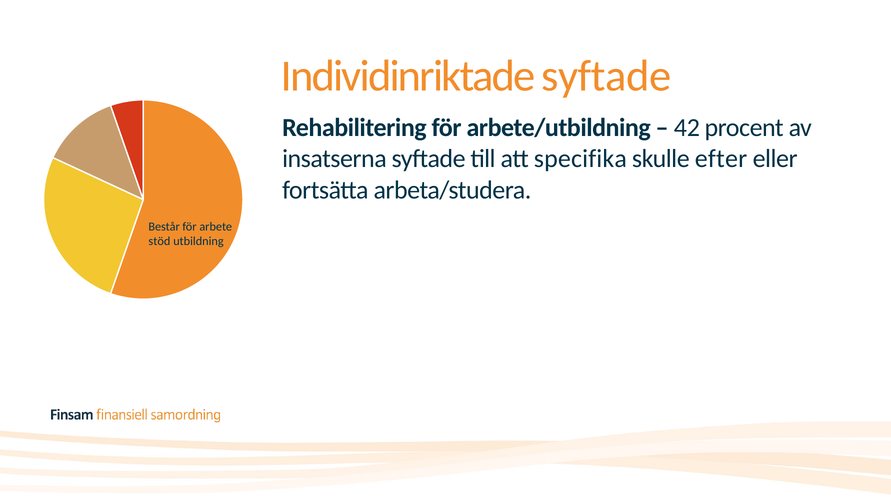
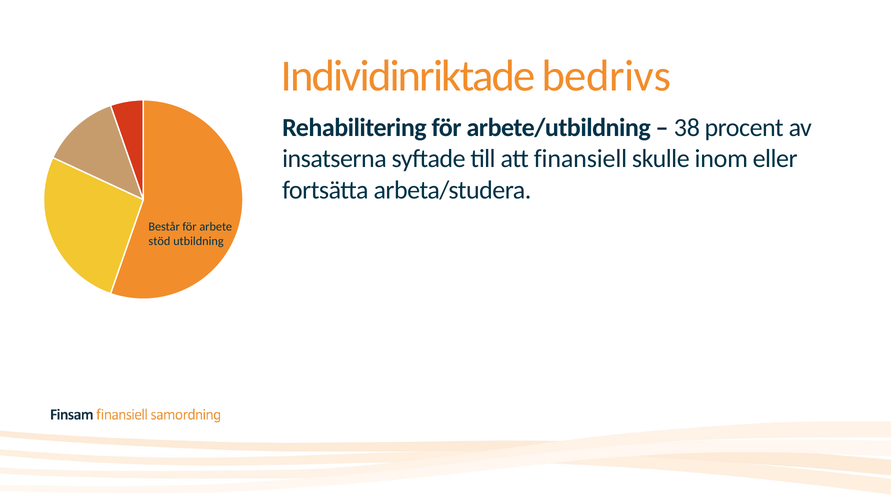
Individinriktade syftade: syftade -> bedrivs (606, 76)
42: 42 -> 38 (687, 128)
specifika: specifika -> finansiell (580, 159)
efter: efter -> inom (721, 159)
